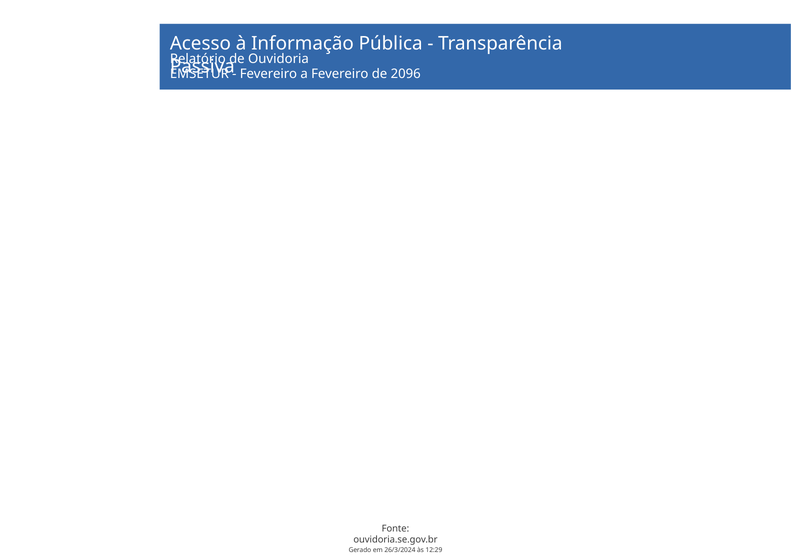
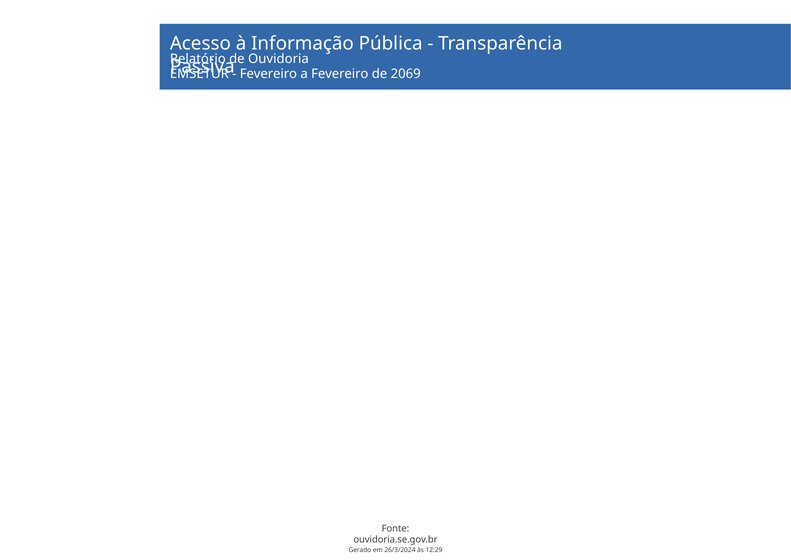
2096: 2096 -> 2069 (406, 74)
